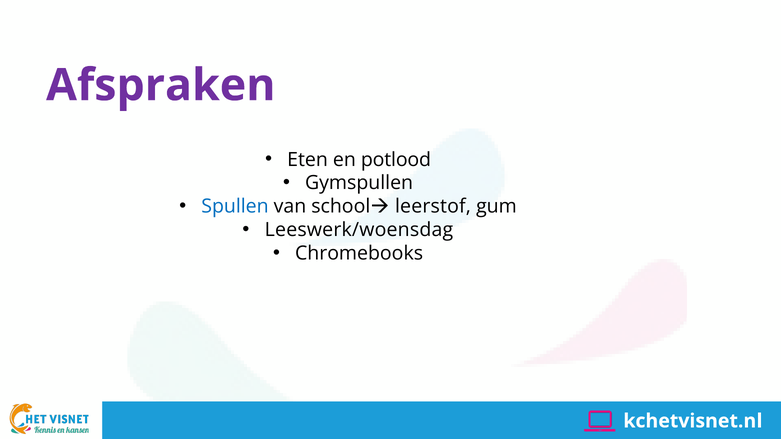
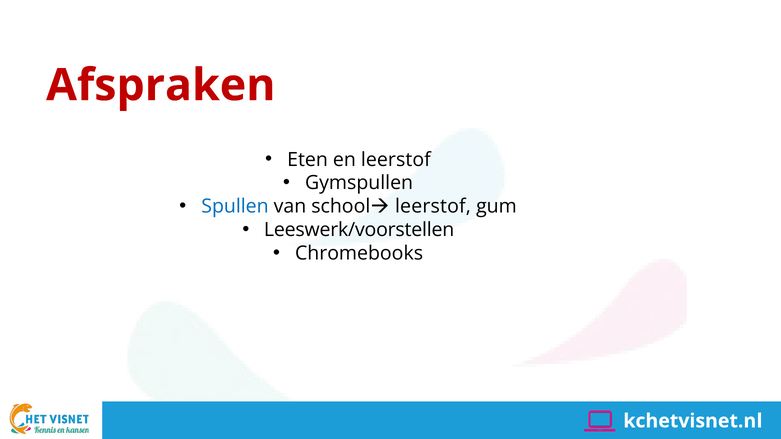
Afspraken colour: purple -> red (161, 85)
en potlood: potlood -> leerstof (396, 160)
Leeswerk/woensdag: Leeswerk/woensdag -> Leeswerk/voorstellen (359, 230)
